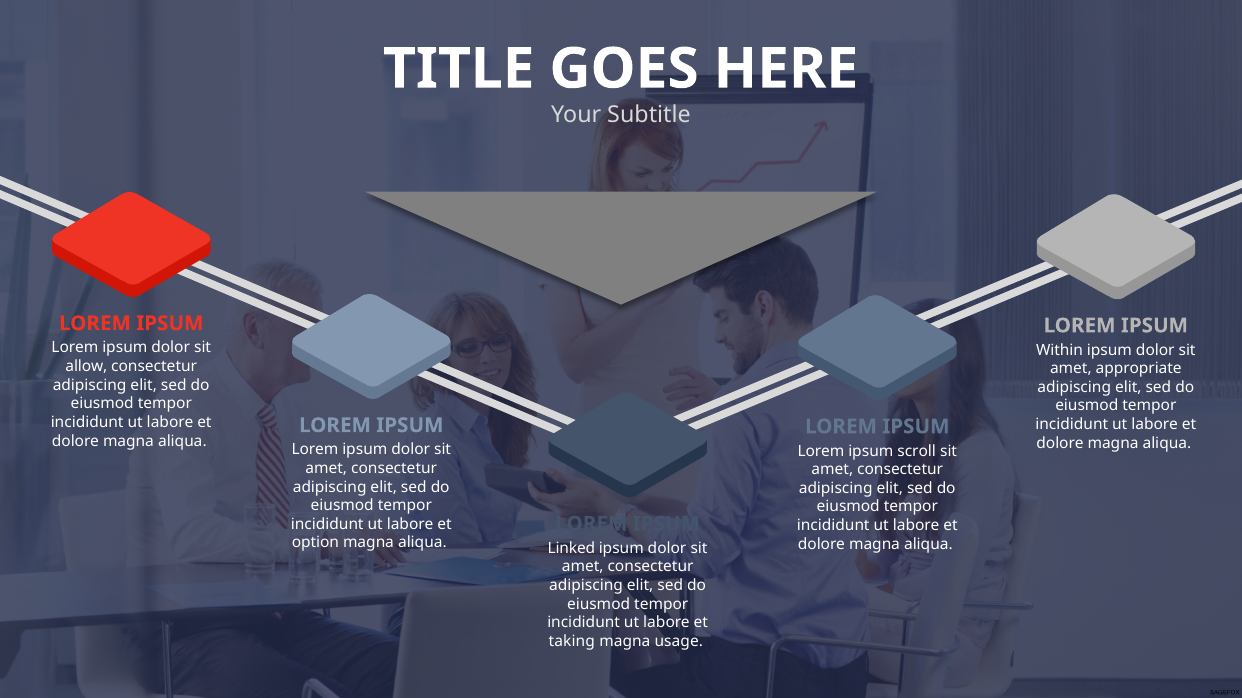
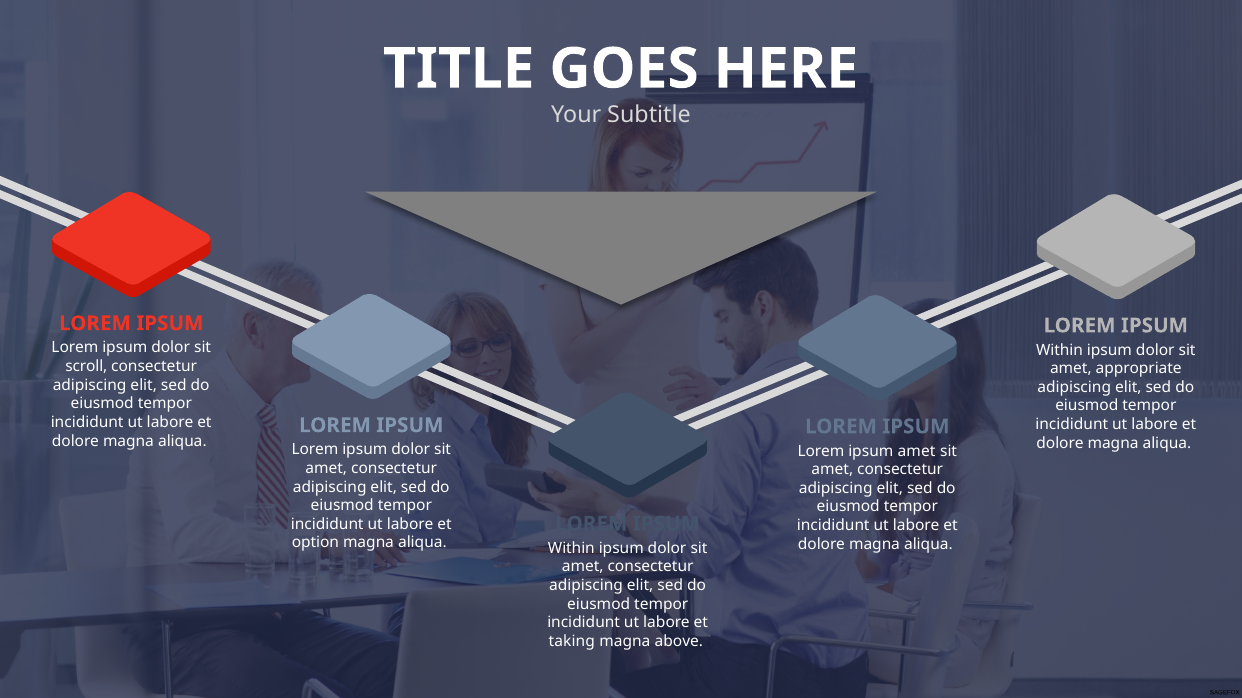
allow: allow -> scroll (86, 367)
ipsum scroll: scroll -> amet (917, 451)
Linked: Linked -> Within (571, 549)
usage: usage -> above (679, 642)
